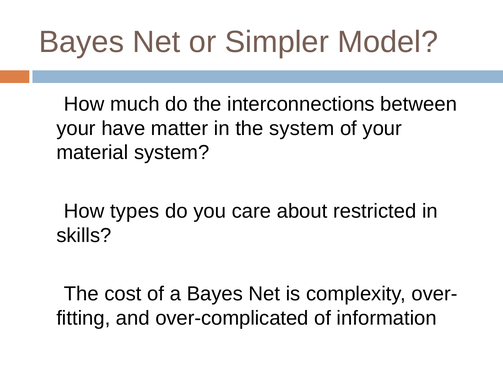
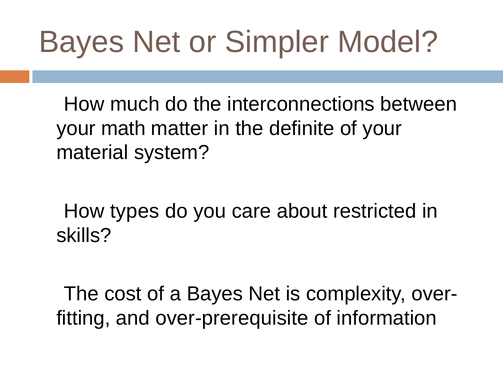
have: have -> math (123, 128)
the system: system -> definite (302, 128)
over-complicated: over-complicated -> over-prerequisite (232, 318)
